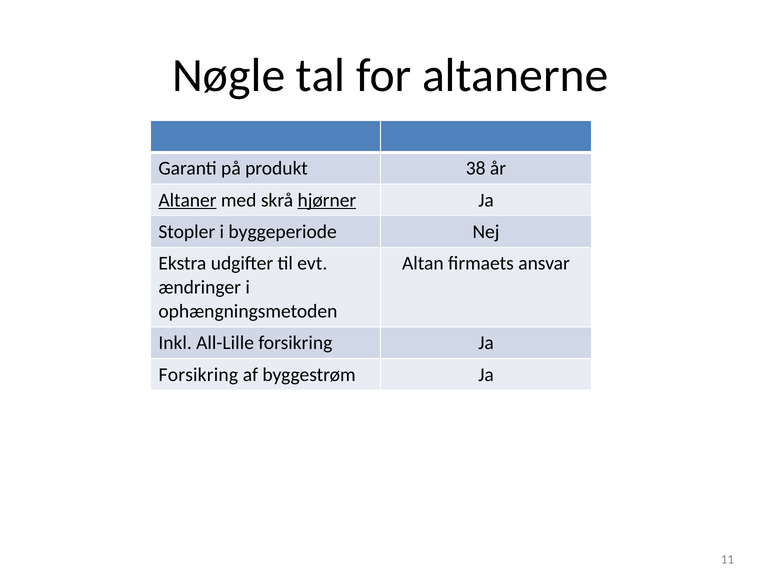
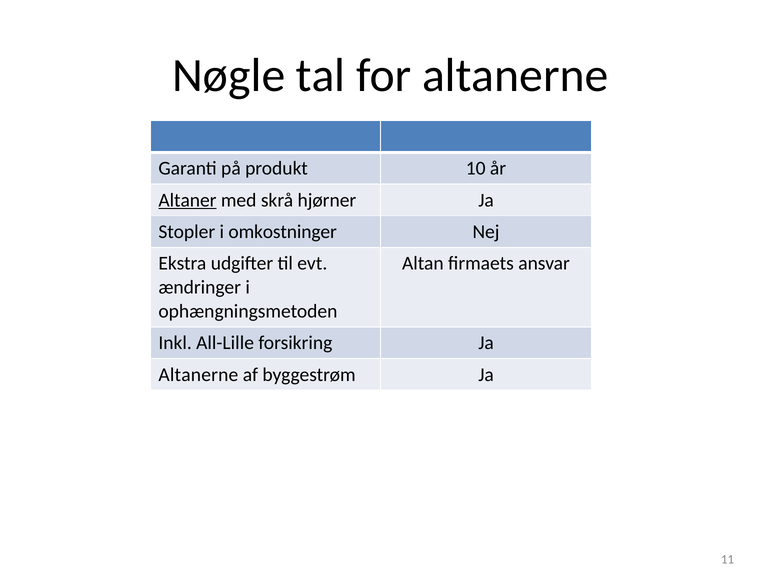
38: 38 -> 10 (476, 168)
hjørner underline: present -> none (327, 200)
byggeperiode: byggeperiode -> omkostninger (283, 232)
Forsikring: Forsikring -> Altanerne (198, 374)
